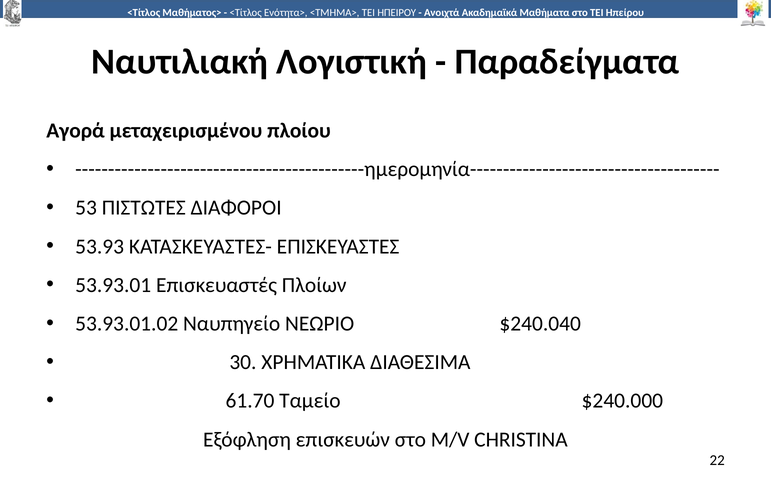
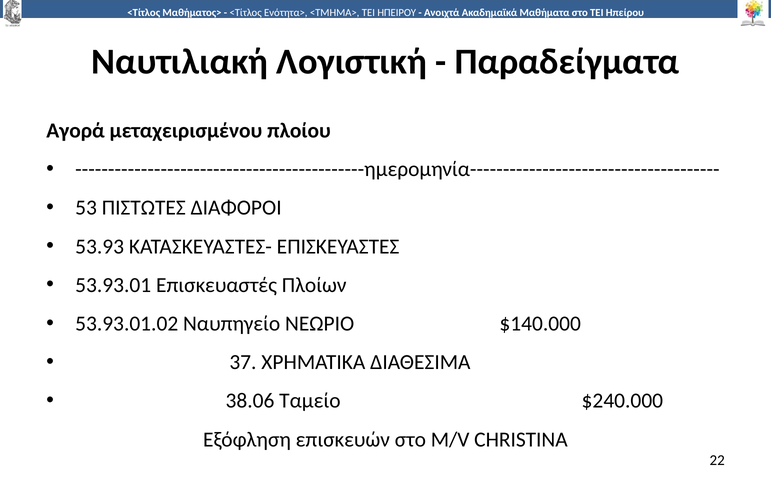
$240.040: $240.040 -> $140.000 (540, 324)
30: 30 -> 37 (243, 362)
61.70: 61.70 -> 38.06 (250, 401)
